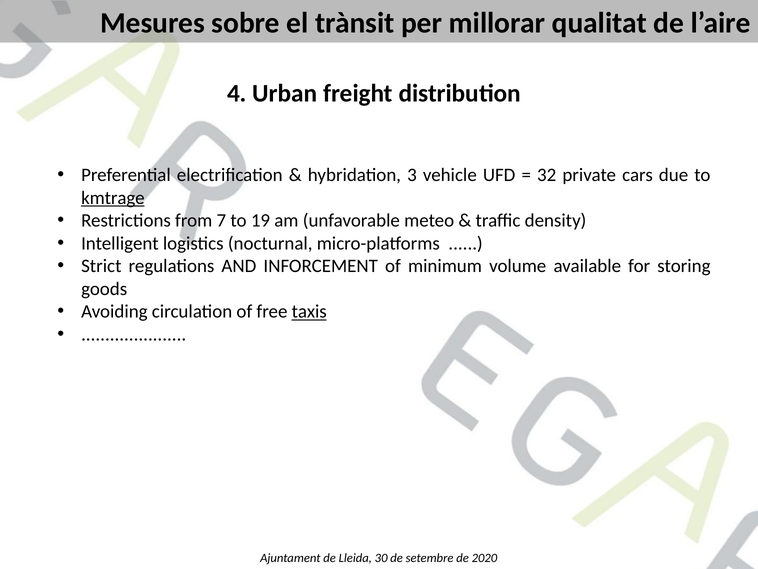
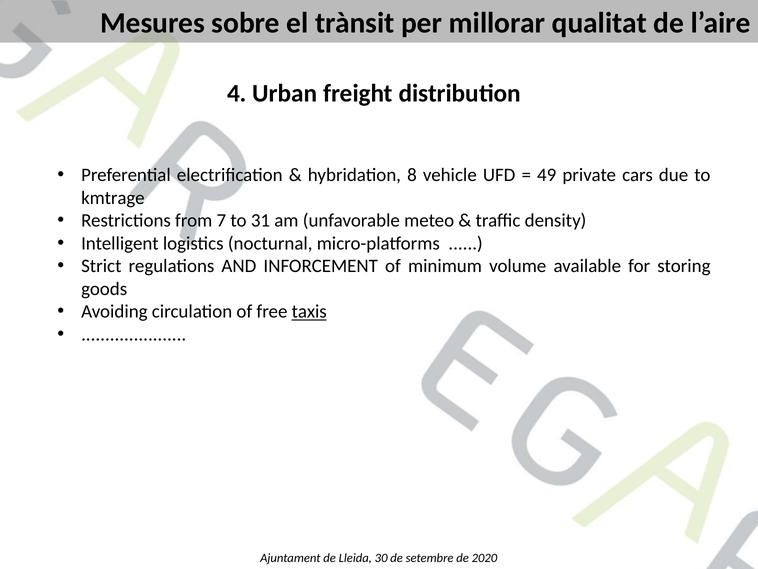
3: 3 -> 8 (412, 175)
32: 32 -> 49 (547, 175)
kmtrage underline: present -> none (113, 198)
19: 19 -> 31 (260, 220)
